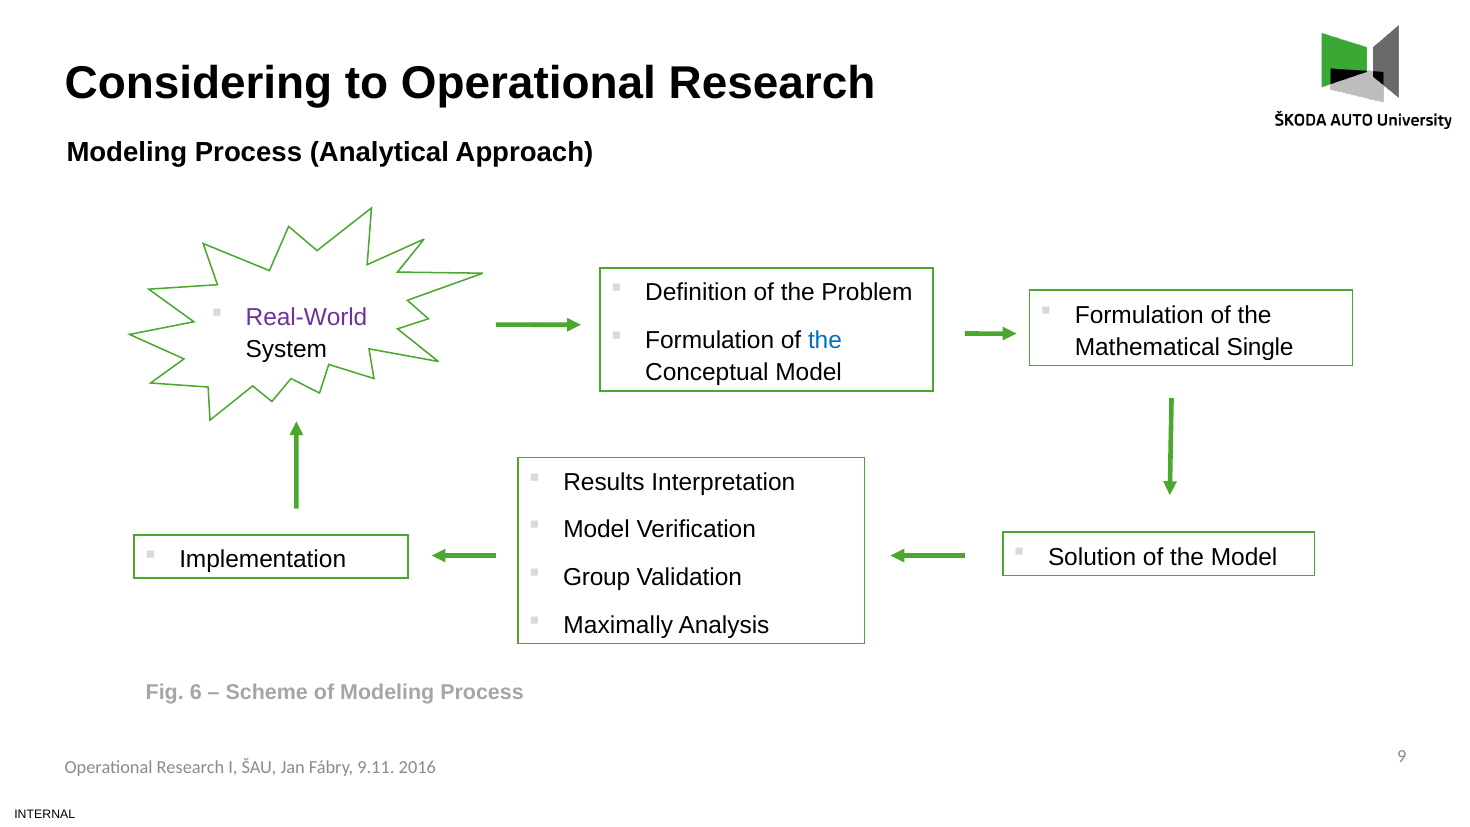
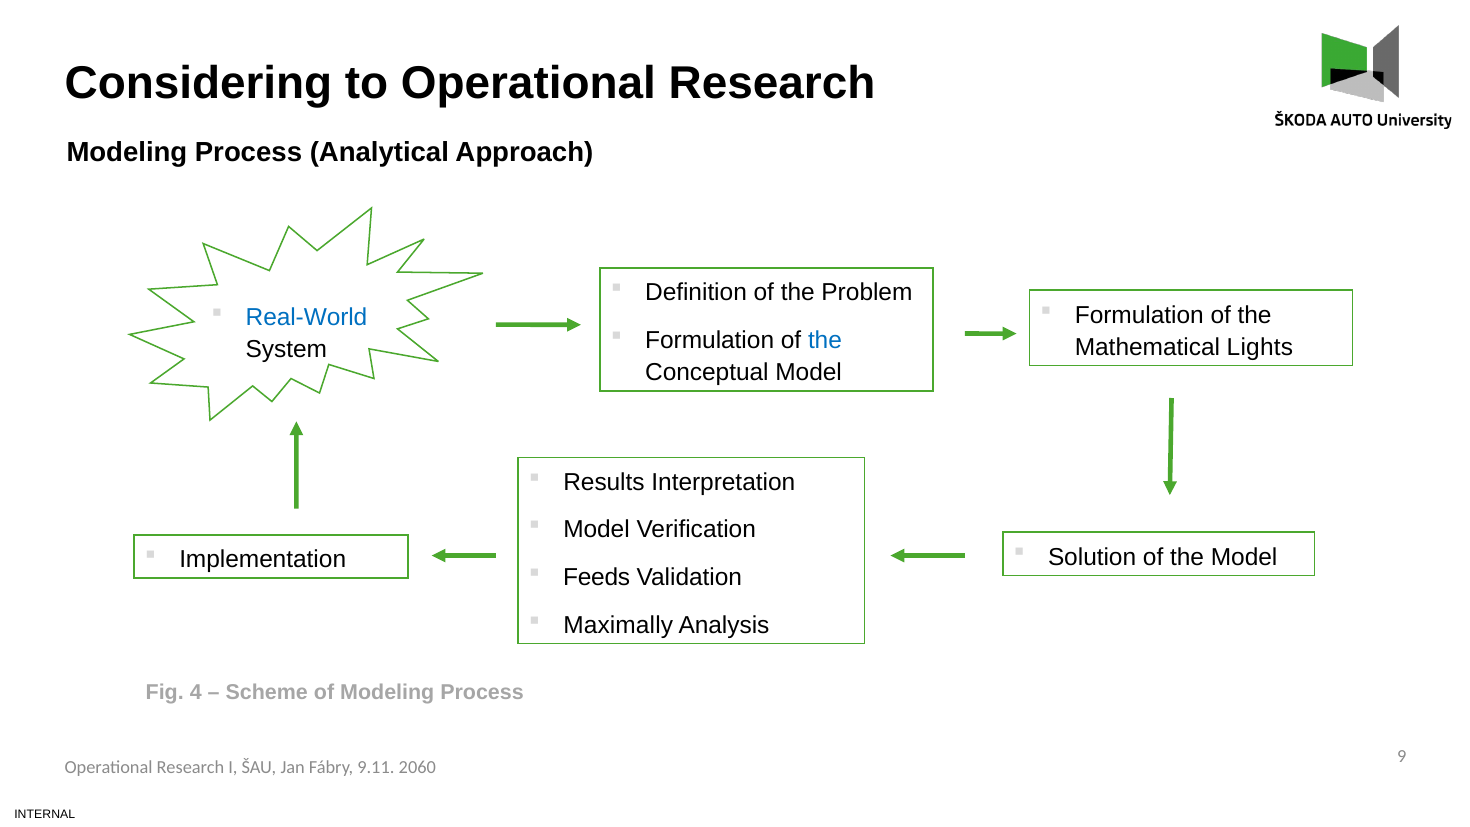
Real-World colour: purple -> blue (307, 317)
Single: Single -> Lights (1260, 347)
Group: Group -> Feeds (597, 577)
6: 6 -> 4 (196, 693)
2016: 2016 -> 2060 (417, 768)
